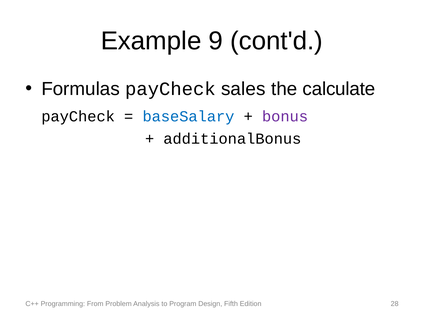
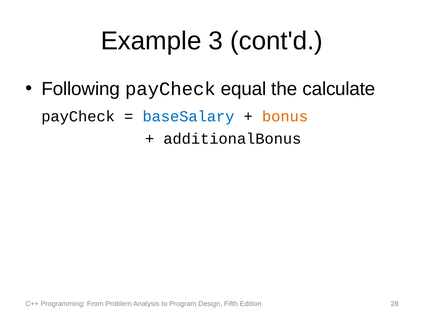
9: 9 -> 3 (216, 41)
Formulas: Formulas -> Following (81, 89)
sales: sales -> equal (244, 89)
bonus colour: purple -> orange (285, 117)
